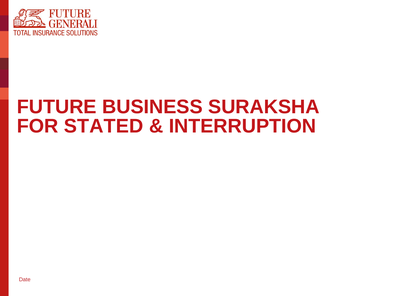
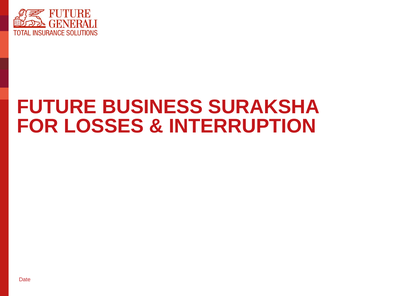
STATED: STATED -> LOSSES (104, 126)
